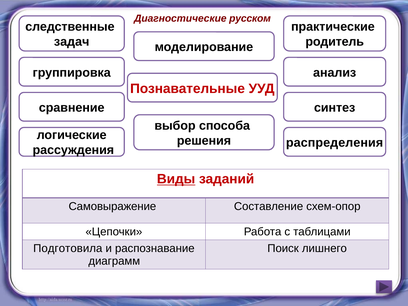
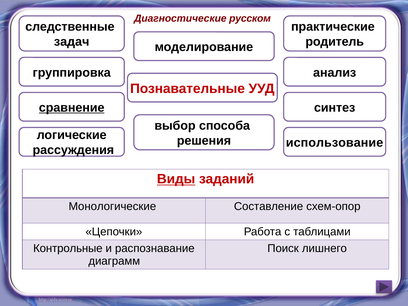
сравнение underline: none -> present (72, 108)
распределения: распределения -> использование (335, 143)
Самовыражение: Самовыражение -> Монологические (112, 206)
Подготовила: Подготовила -> Контрольные (68, 248)
